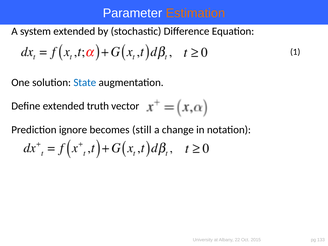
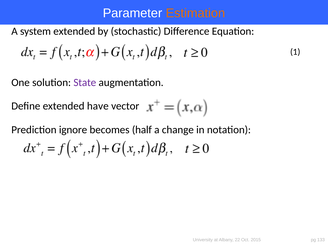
State colour: blue -> purple (85, 82)
truth: truth -> have (98, 106)
still: still -> half (142, 130)
